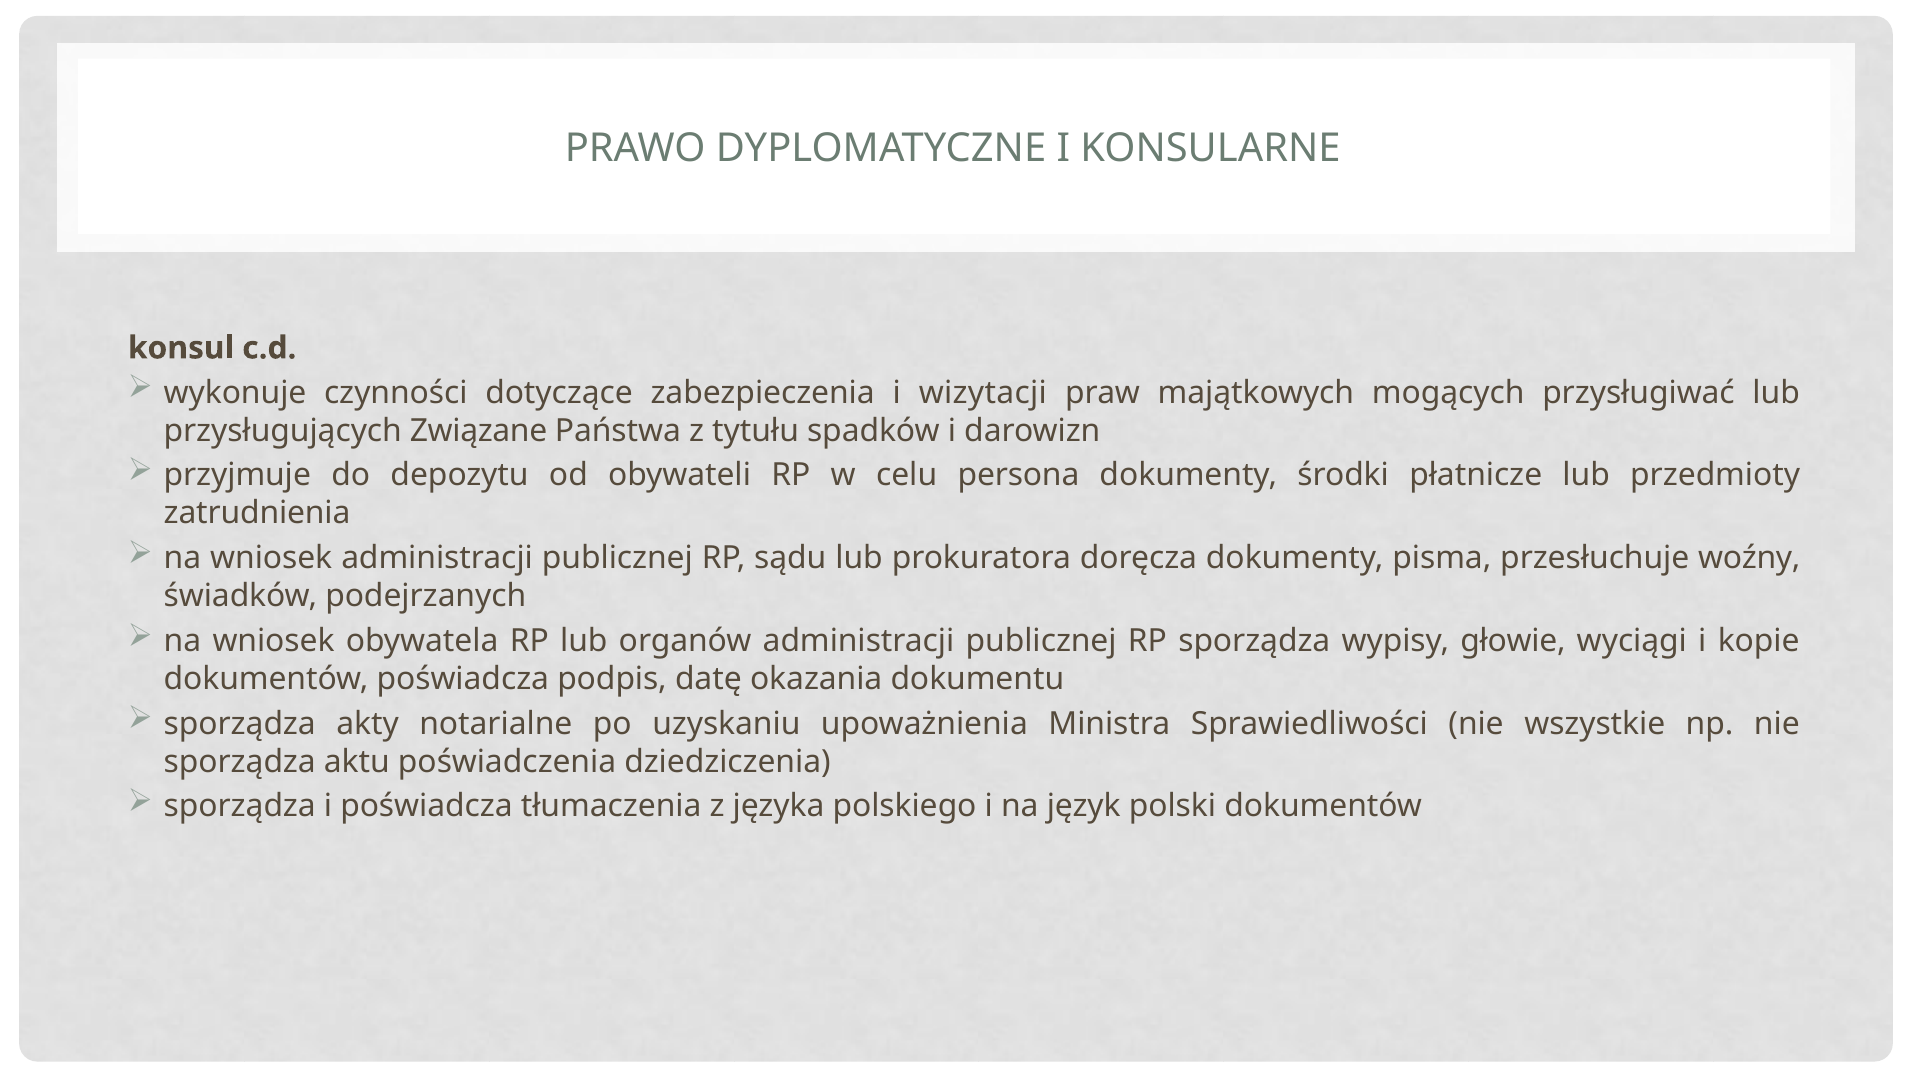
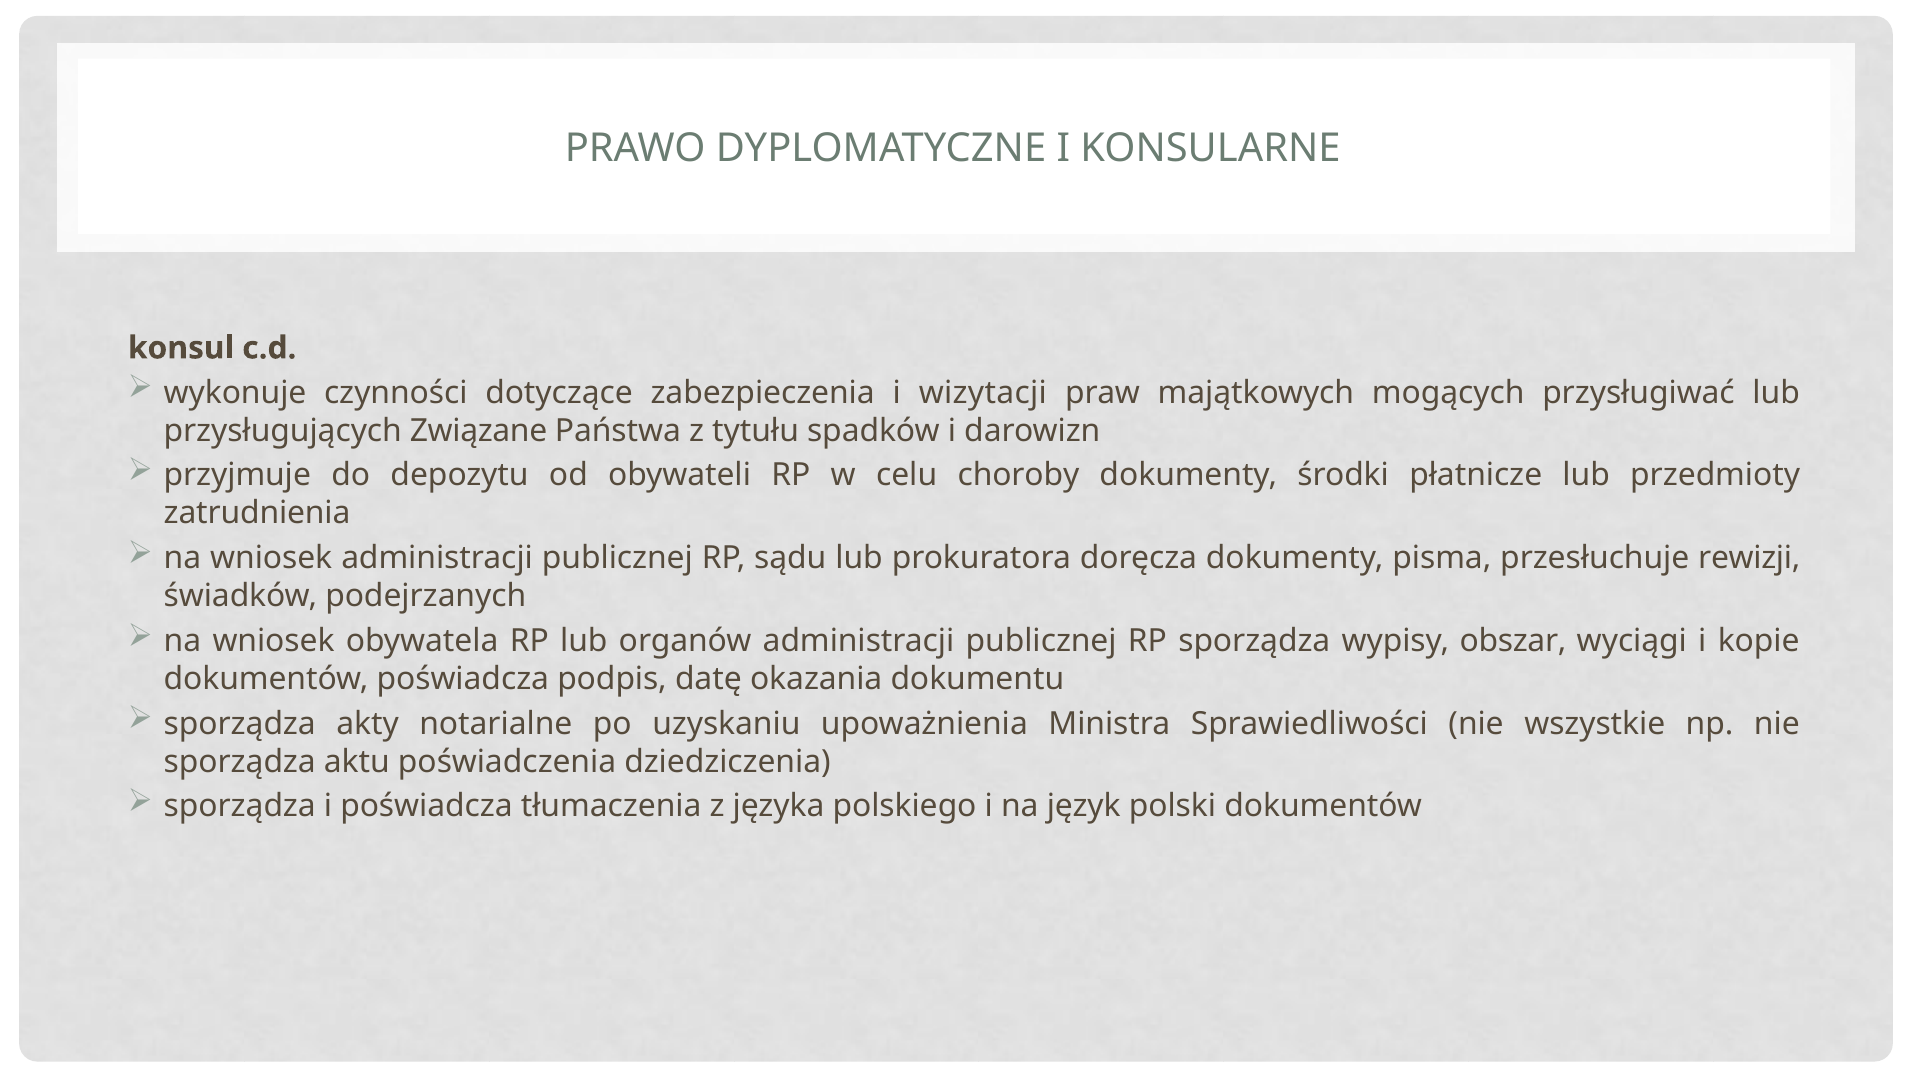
persona: persona -> choroby (1018, 475)
woźny: woźny -> rewizji (1749, 558)
głowie: głowie -> obszar (1513, 640)
